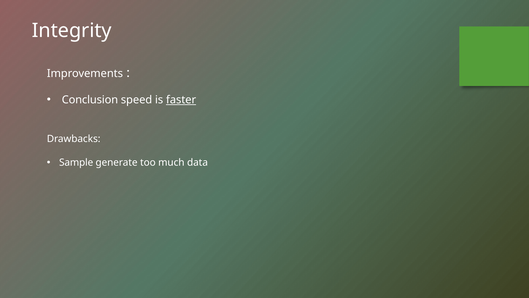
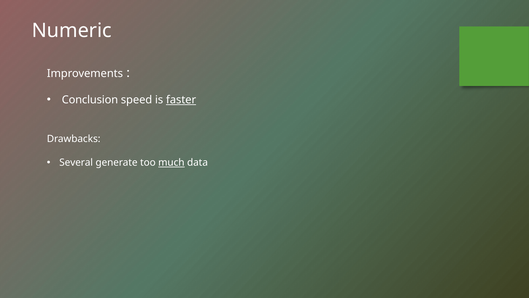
Integrity: Integrity -> Numeric (72, 31)
Sample: Sample -> Several (76, 162)
much underline: none -> present (171, 162)
